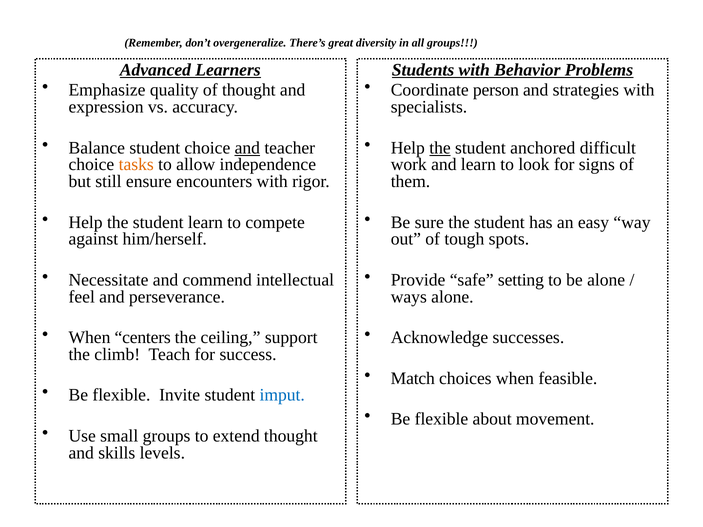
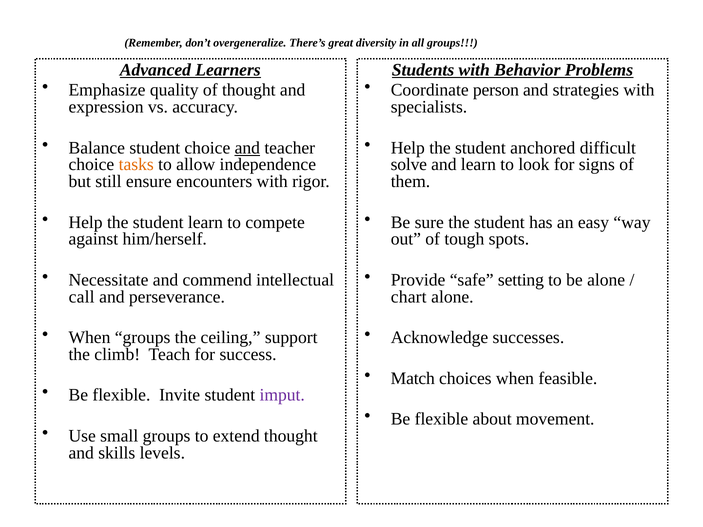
the underline: present -> none (440, 148)
work: work -> solve (409, 165)
feel: feel -> call (82, 297)
ways: ways -> chart (409, 297)
When centers: centers -> groups (143, 338)
imput colour: blue -> purple (282, 395)
